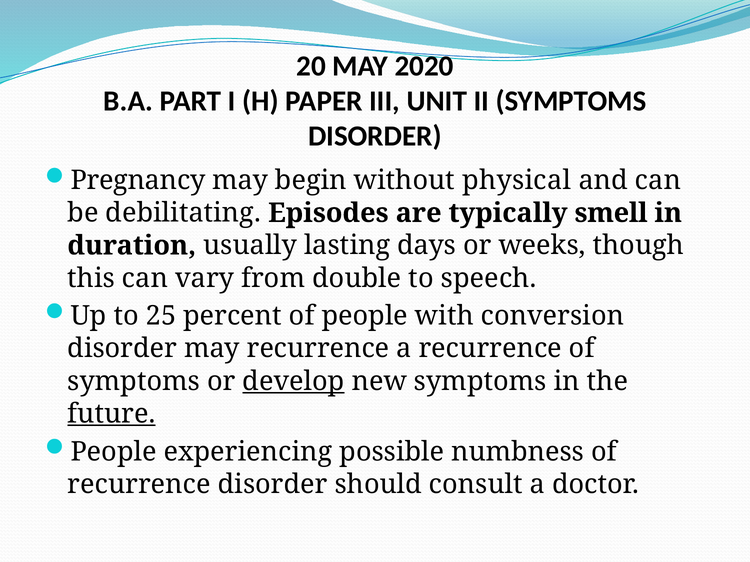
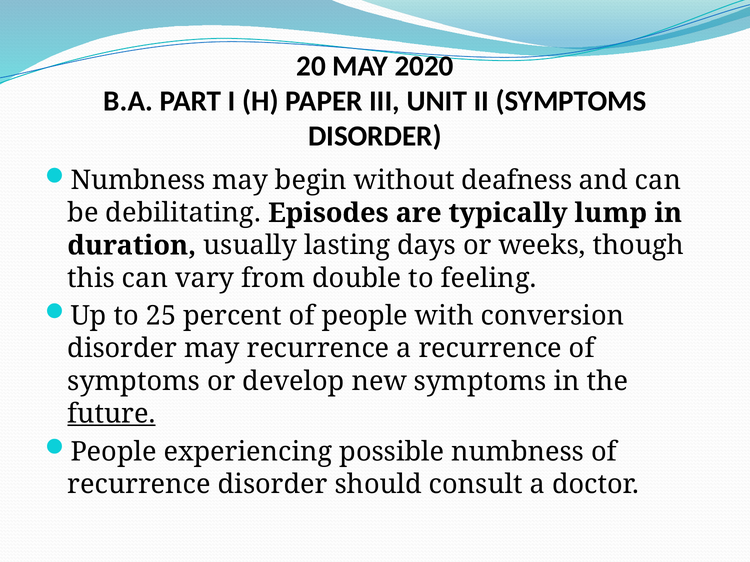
Pregnancy: Pregnancy -> Numbness (138, 181)
physical: physical -> deafness (517, 181)
smell: smell -> lump (611, 213)
speech: speech -> feeling (489, 278)
develop underline: present -> none (294, 381)
